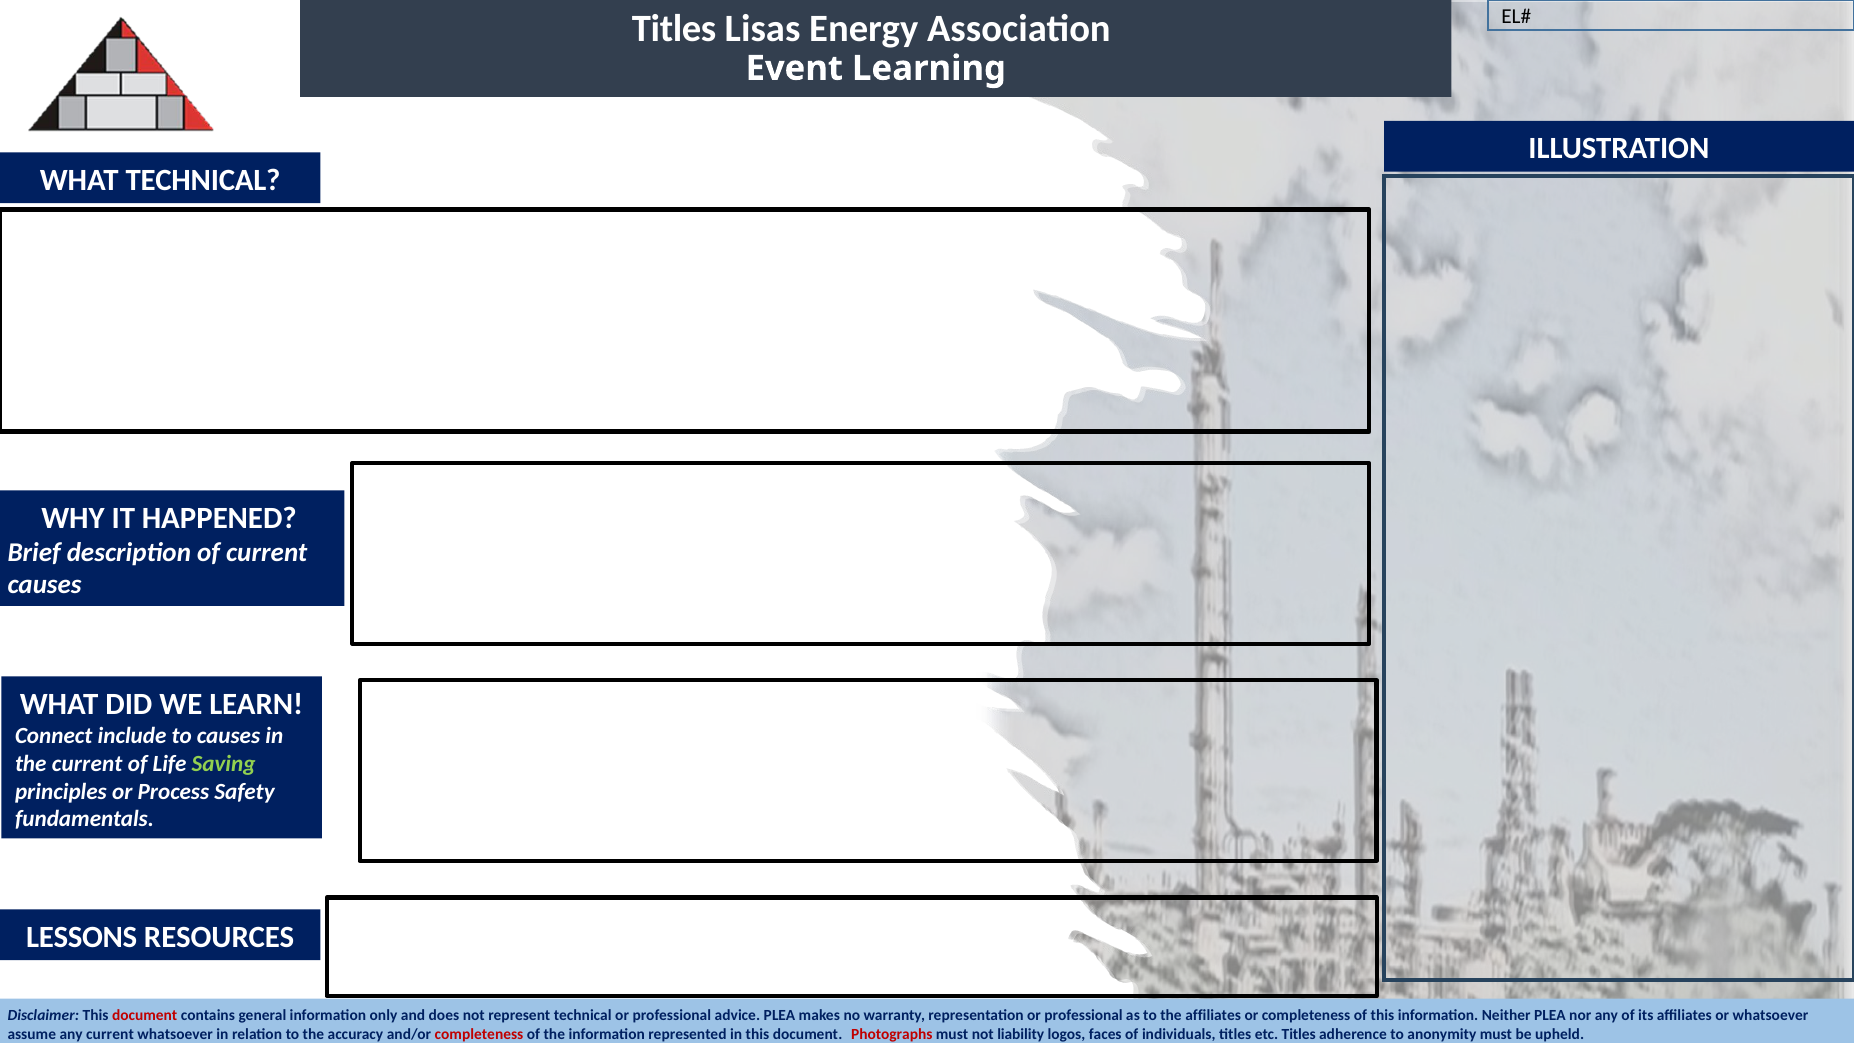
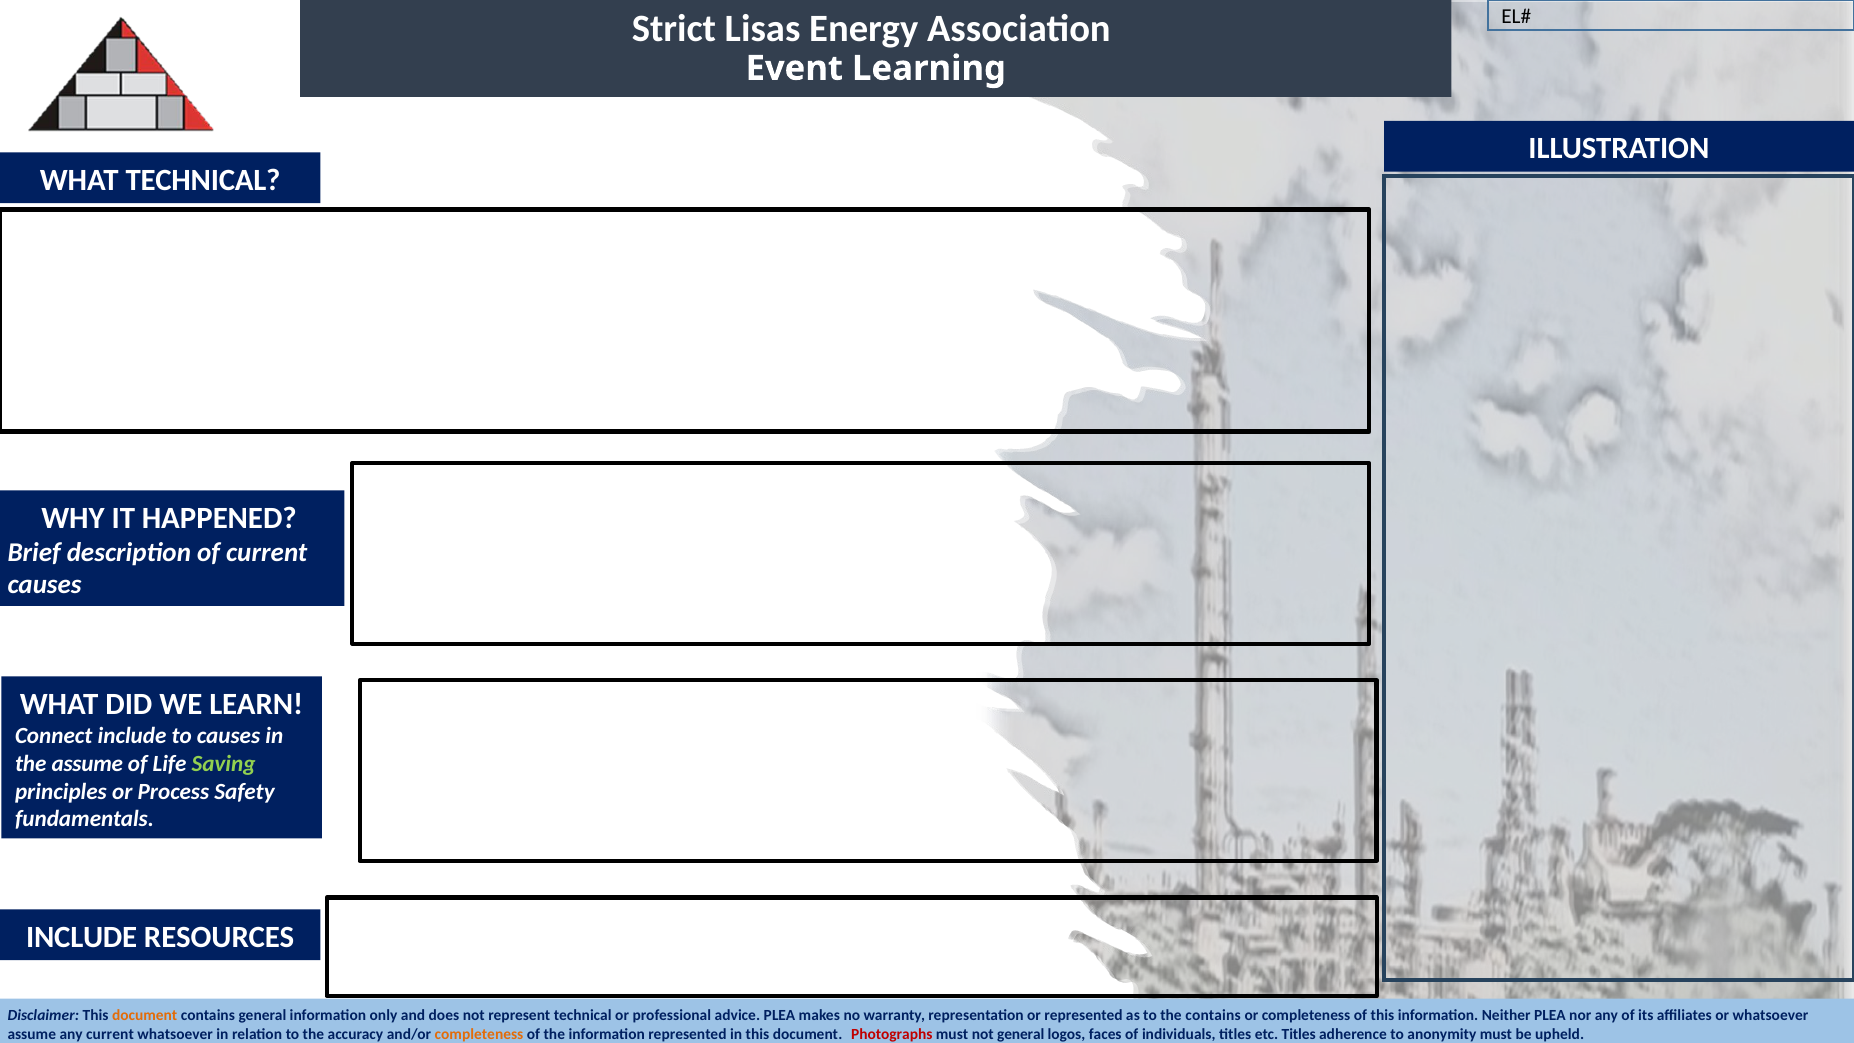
Titles: Titles -> Strict (674, 29)
the current: current -> assume (87, 764)
LESSONS: LESSONS -> INCLUDE (82, 937)
document colour: red -> orange (145, 1016)
representation or professional: professional -> represented (1084, 1016)
the affiliates: affiliates -> contains (1213, 1016)
completeness colour: red -> orange (479, 1034)
not liability: liability -> general (1021, 1034)
